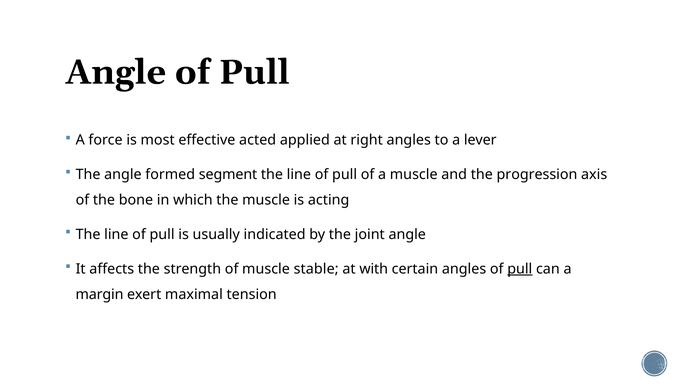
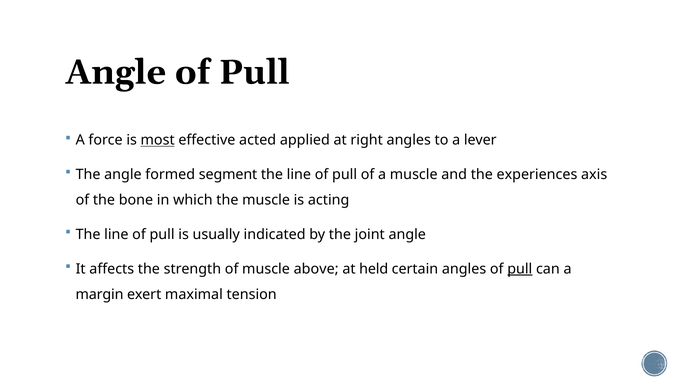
most underline: none -> present (158, 140)
progression: progression -> experiences (537, 174)
stable: stable -> above (316, 269)
with: with -> held (374, 269)
